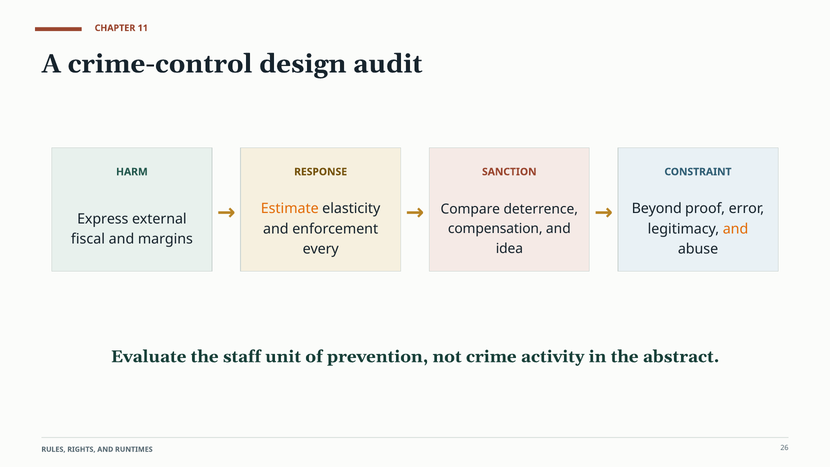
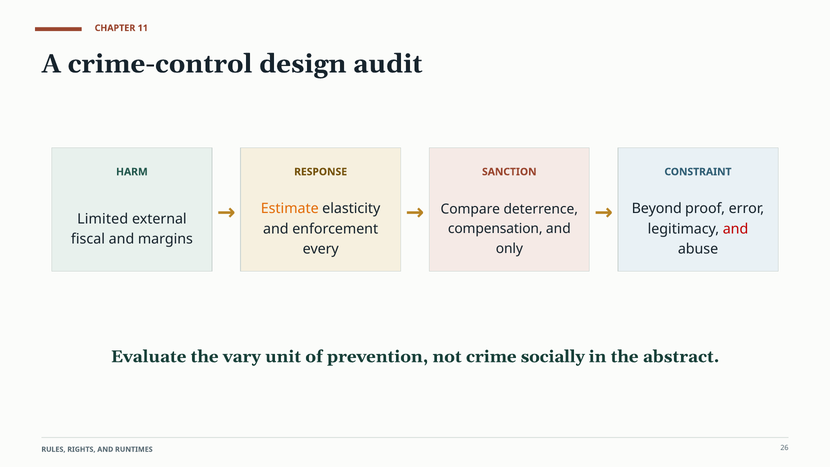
Express: Express -> Limited (103, 219)
and colour: orange -> red (736, 229)
idea: idea -> only (509, 249)
staff: staff -> vary (242, 356)
activity: activity -> socially (553, 356)
